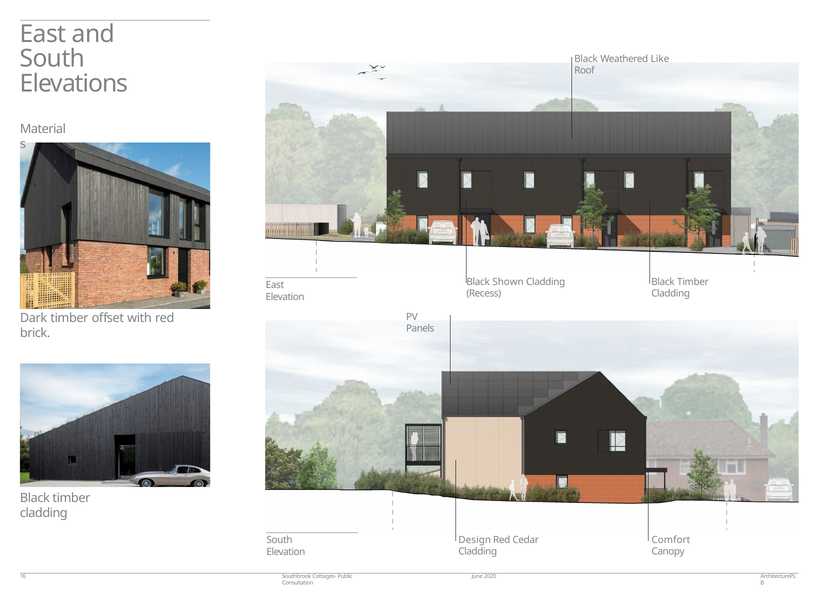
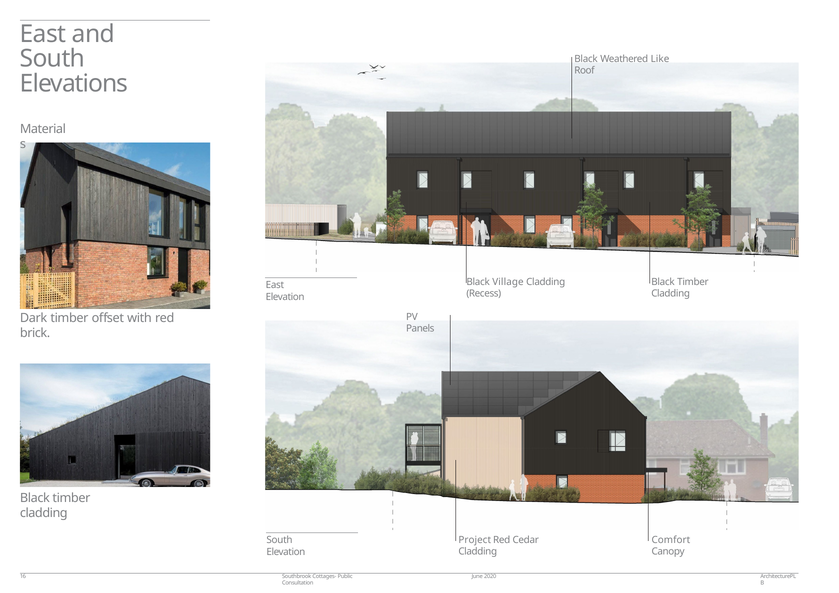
Shown: Shown -> Village (508, 282)
Design: Design -> Project (475, 540)
